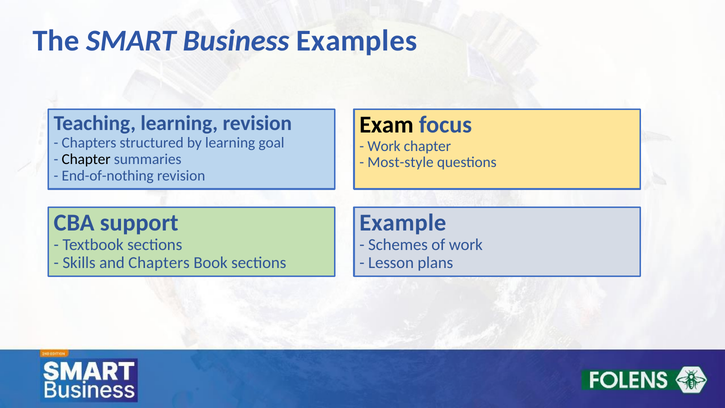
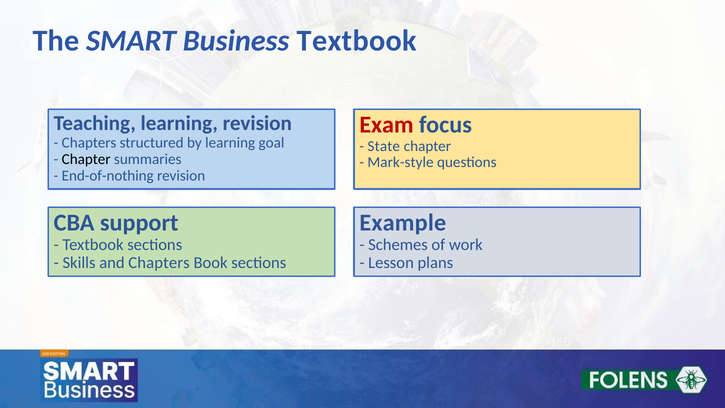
Business Examples: Examples -> Textbook (357, 41)
Exam colour: black -> red (386, 125)
Work: Work -> State (384, 146)
Most-style: Most-style -> Mark-style (401, 162)
